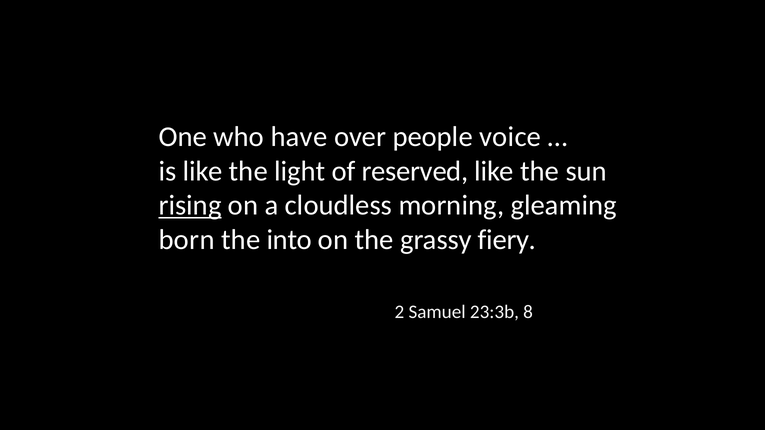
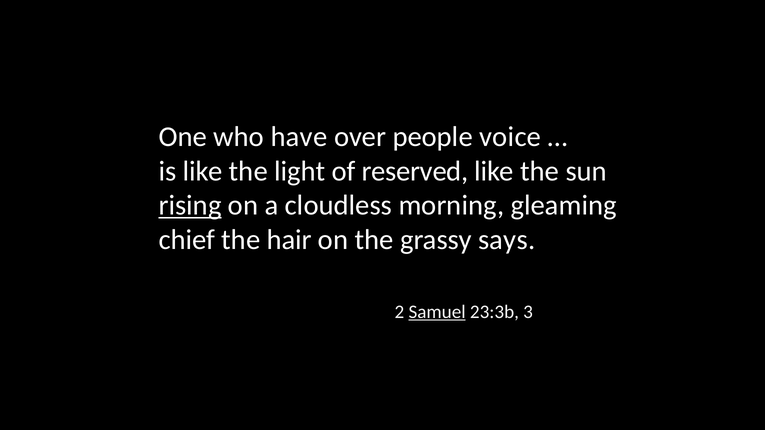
born: born -> chief (187, 240)
into: into -> hair (289, 240)
fiery: fiery -> says (507, 240)
Samuel underline: none -> present (437, 312)
8: 8 -> 3 (528, 312)
